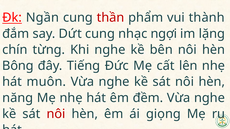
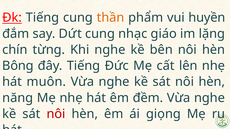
Đk Ngần: Ngần -> Tiếng (42, 18)
thần colour: red -> orange (111, 18)
thành: thành -> huyền (207, 18)
ngợi: ngợi -> giáo (164, 34)
